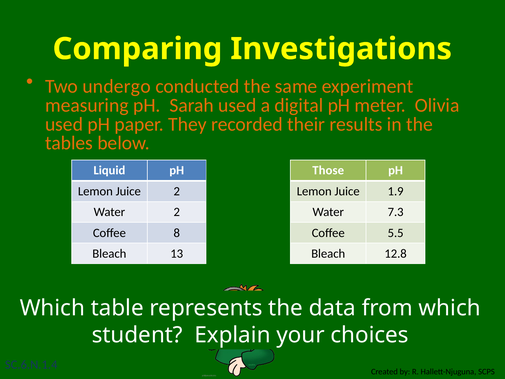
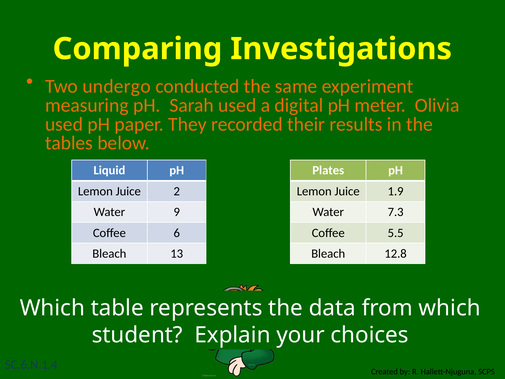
Those: Those -> Plates (328, 170)
Water 2: 2 -> 9 (177, 212)
8: 8 -> 6 (177, 233)
